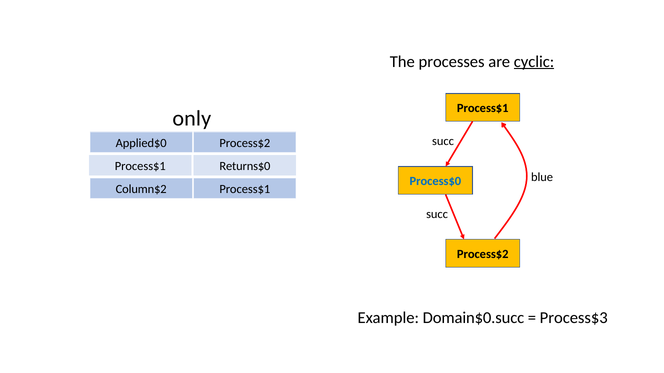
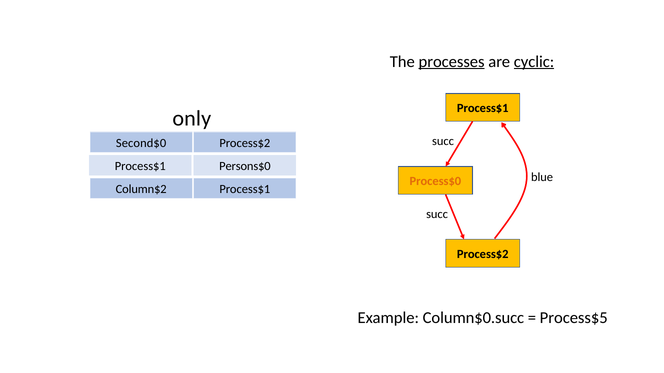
processes underline: none -> present (452, 62)
Applied$0: Applied$0 -> Second$0 (141, 143)
Returns$0: Returns$0 -> Persons$0 (245, 166)
Process$0 colour: blue -> orange (435, 182)
Domain$0.succ: Domain$0.succ -> Column$0.succ (473, 318)
Process$3: Process$3 -> Process$5 (574, 318)
